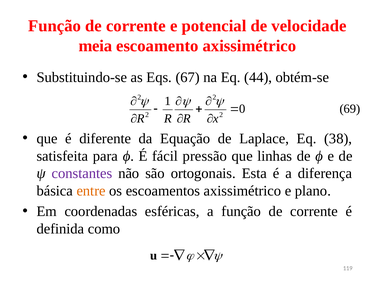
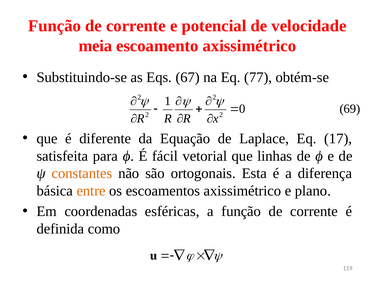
44: 44 -> 77 (258, 77)
38: 38 -> 17 (338, 139)
pressão: pressão -> vetorial (205, 156)
constantes colour: purple -> orange (82, 174)
